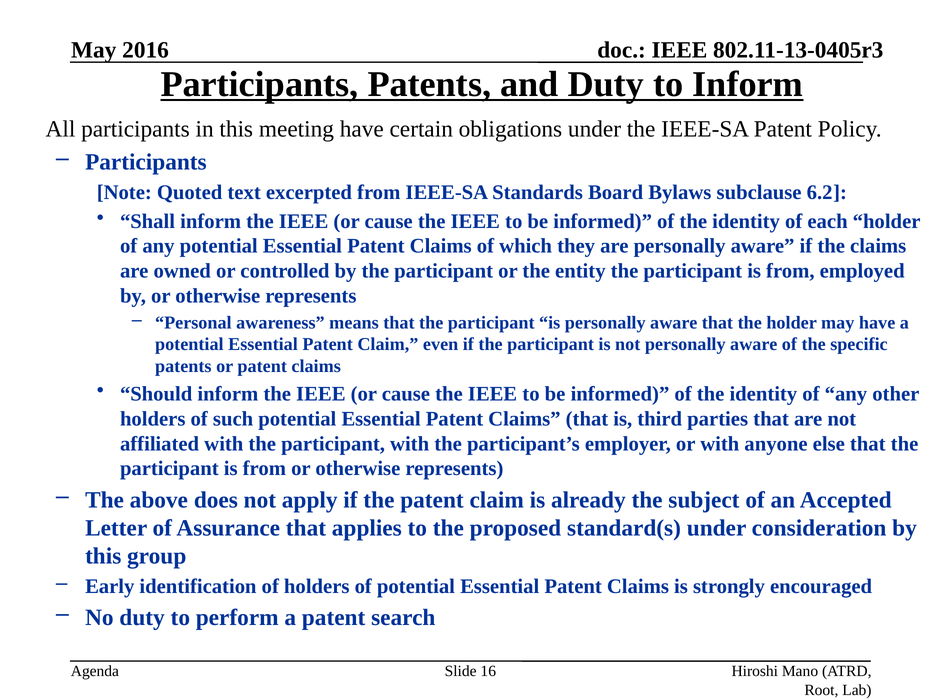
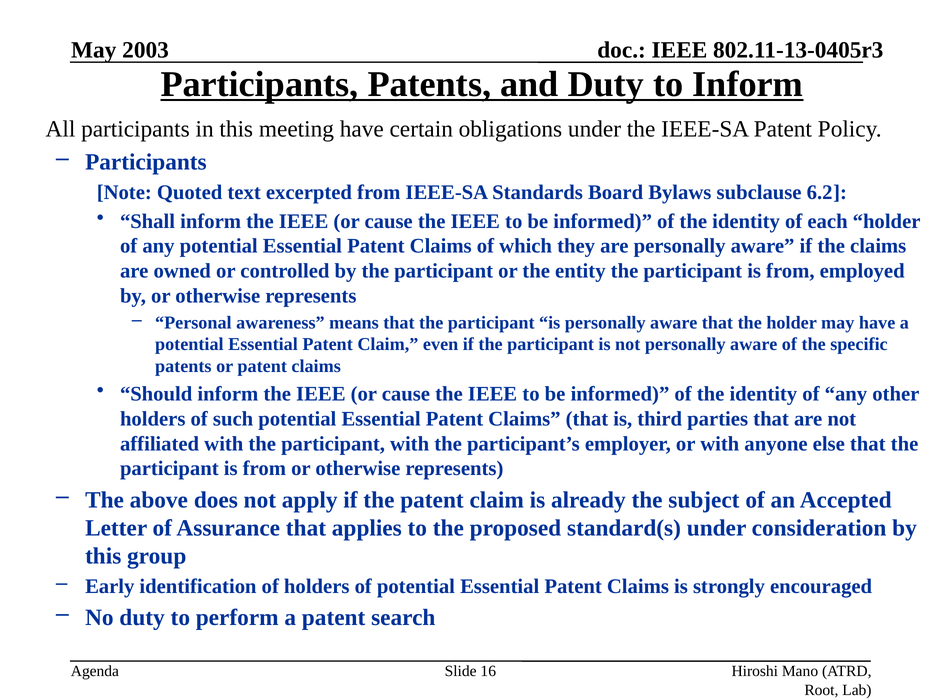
2016: 2016 -> 2003 (146, 50)
